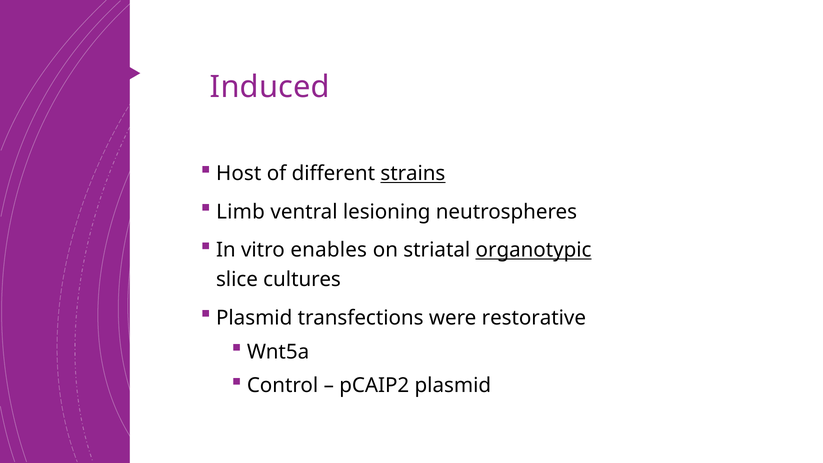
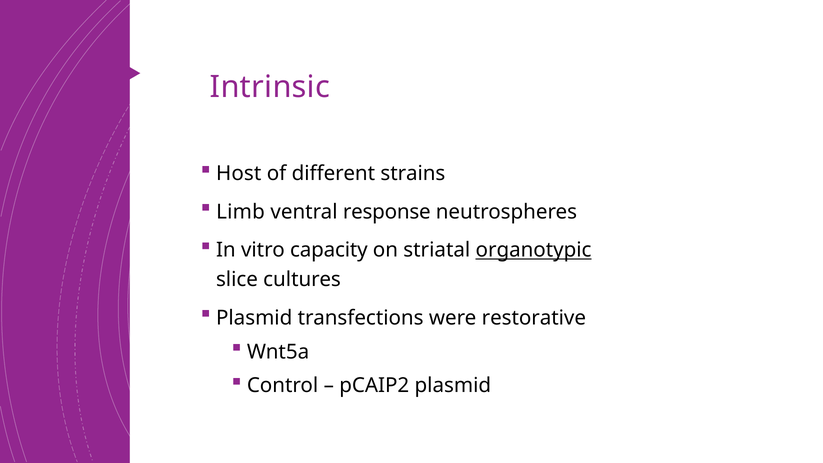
Induced: Induced -> Intrinsic (270, 87)
strains underline: present -> none (413, 174)
lesioning: lesioning -> response (387, 212)
enables: enables -> capacity (329, 250)
